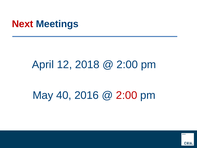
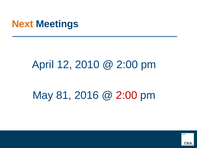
Next colour: red -> orange (23, 24)
2018: 2018 -> 2010 (87, 64)
40: 40 -> 81 (64, 95)
